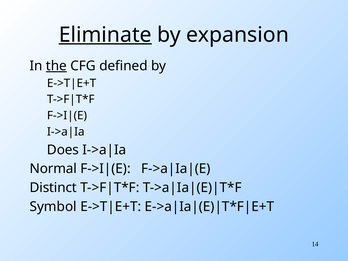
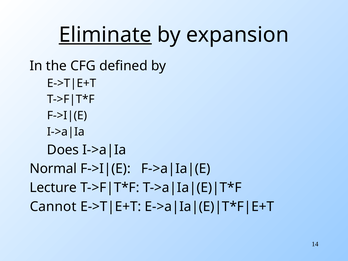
the underline: present -> none (56, 66)
Distinct: Distinct -> Lecture (53, 188)
Symbol: Symbol -> Cannot (53, 207)
